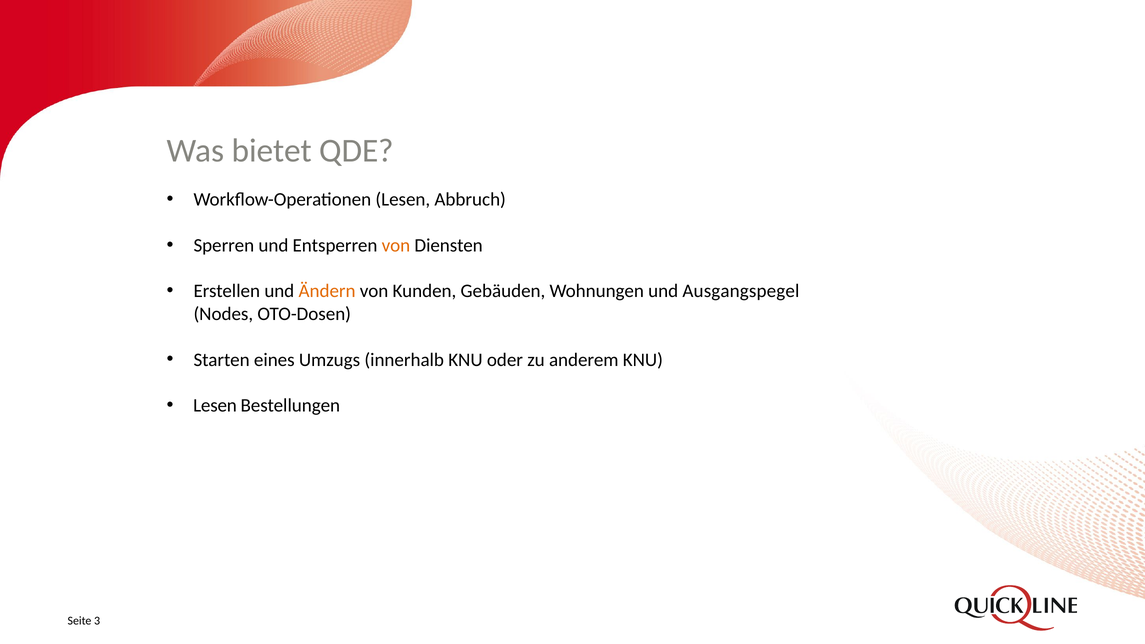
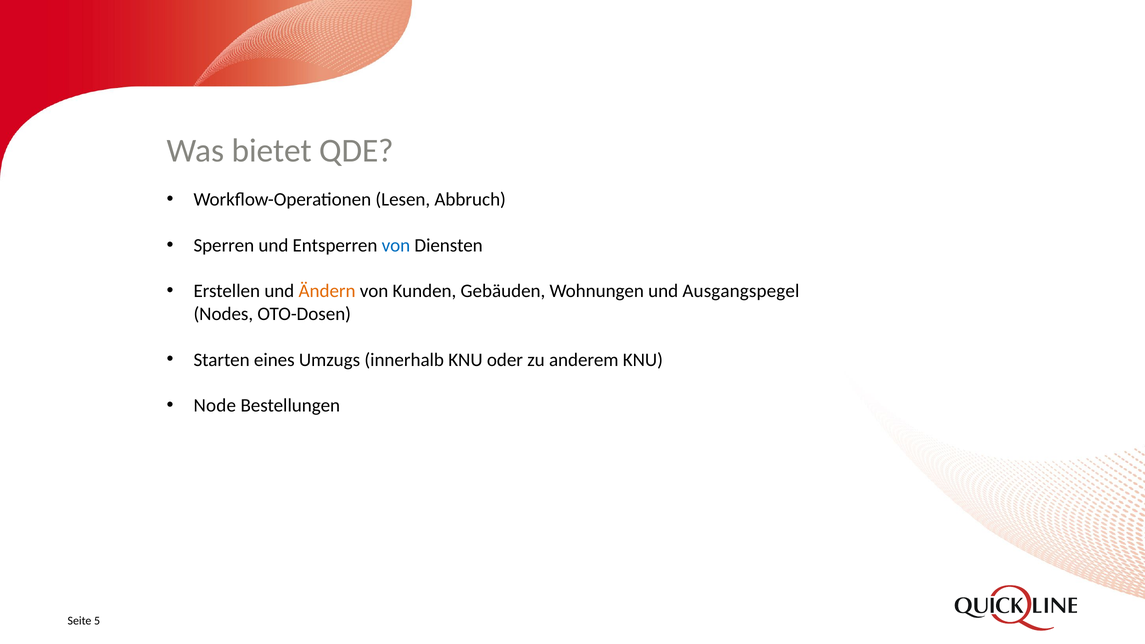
von colour: orange -> blue (396, 245)
Lesen: Lesen -> Node (215, 406)
3: 3 -> 5 (97, 621)
